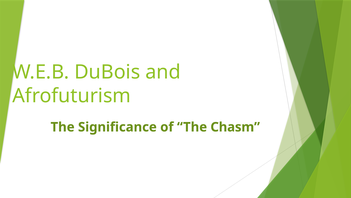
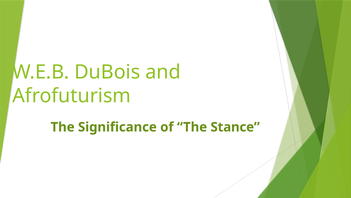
Chasm: Chasm -> Stance (235, 127)
